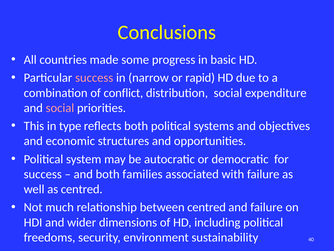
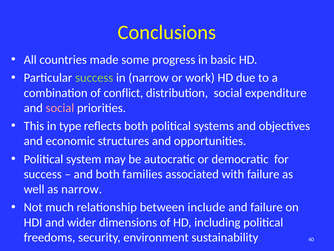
success colour: pink -> light green (94, 78)
rapid: rapid -> work (200, 78)
as centred: centred -> narrow (82, 189)
between centred: centred -> include (206, 207)
